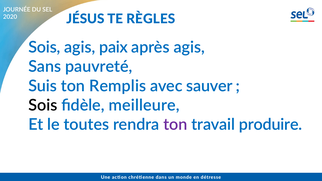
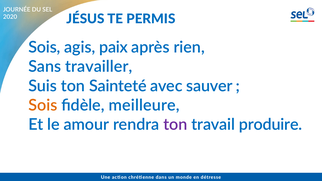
RÈGLES: RÈGLES -> PERMIS (151, 19)
après agis: agis -> rien (189, 47)
pauvreté: pauvreté -> travailler (99, 67)
Remplis: Remplis -> Sainteté (118, 86)
Sois colour: black -> orange (43, 105)
toutes: toutes -> amour (86, 125)
